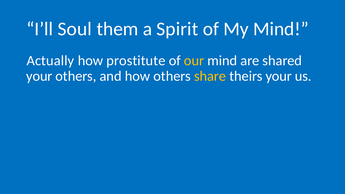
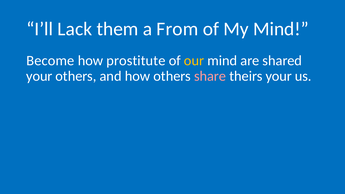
Soul: Soul -> Lack (75, 29)
Spirit: Spirit -> From (177, 29)
Actually: Actually -> Become (50, 61)
share colour: yellow -> pink (210, 76)
